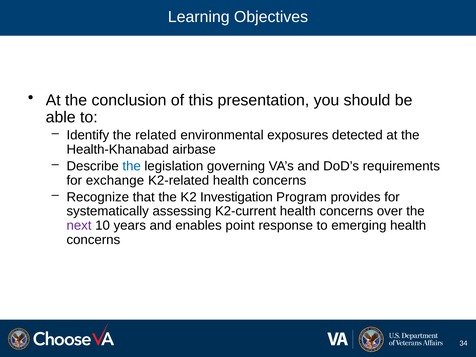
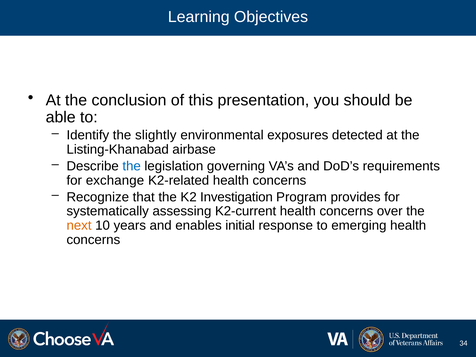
related: related -> slightly (156, 135)
Health-Khanabad: Health-Khanabad -> Listing-Khanabad (118, 149)
next colour: purple -> orange (79, 226)
point: point -> initial (240, 226)
